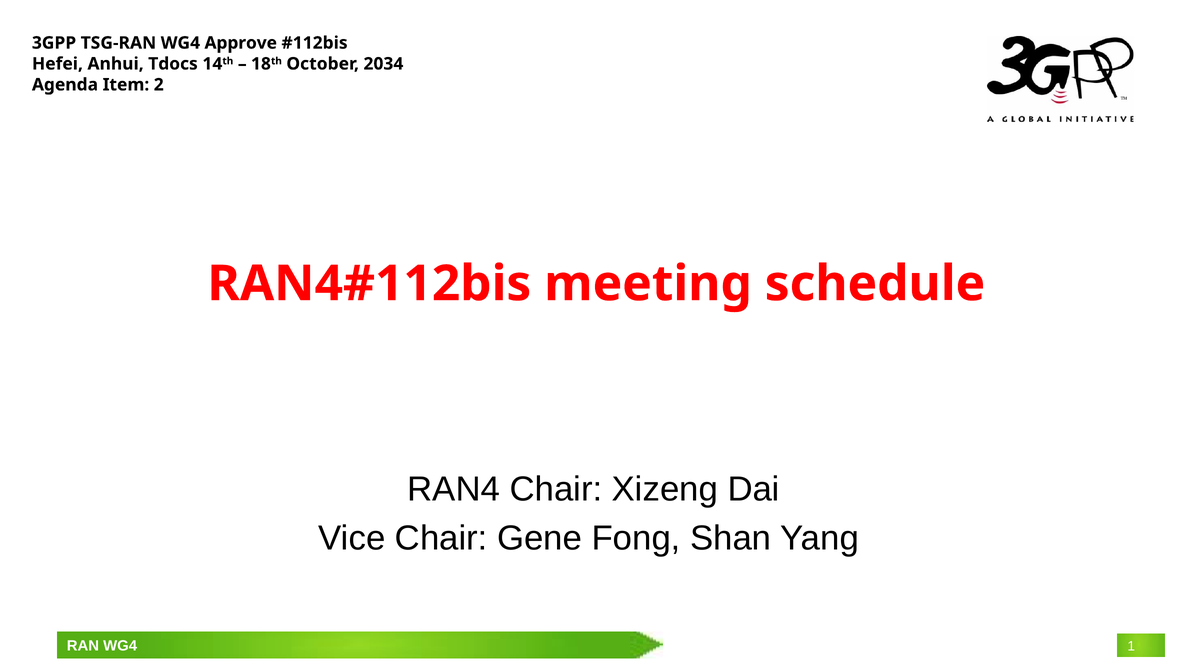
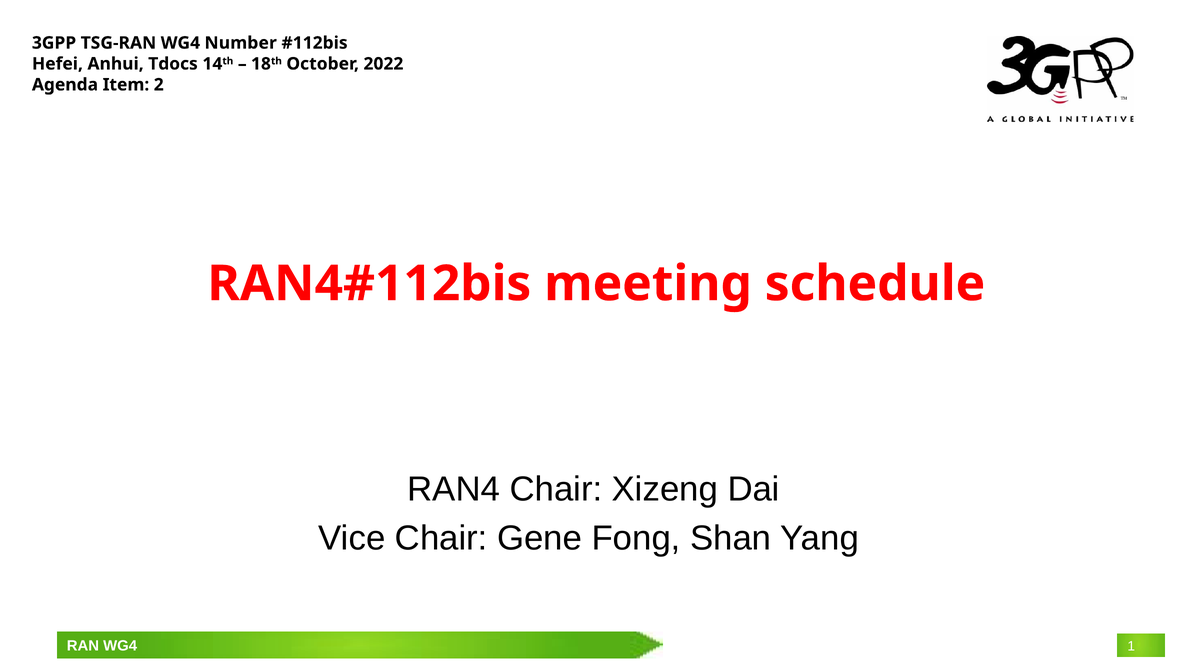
Approve: Approve -> Number (241, 43)
2034: 2034 -> 2022 (383, 64)
